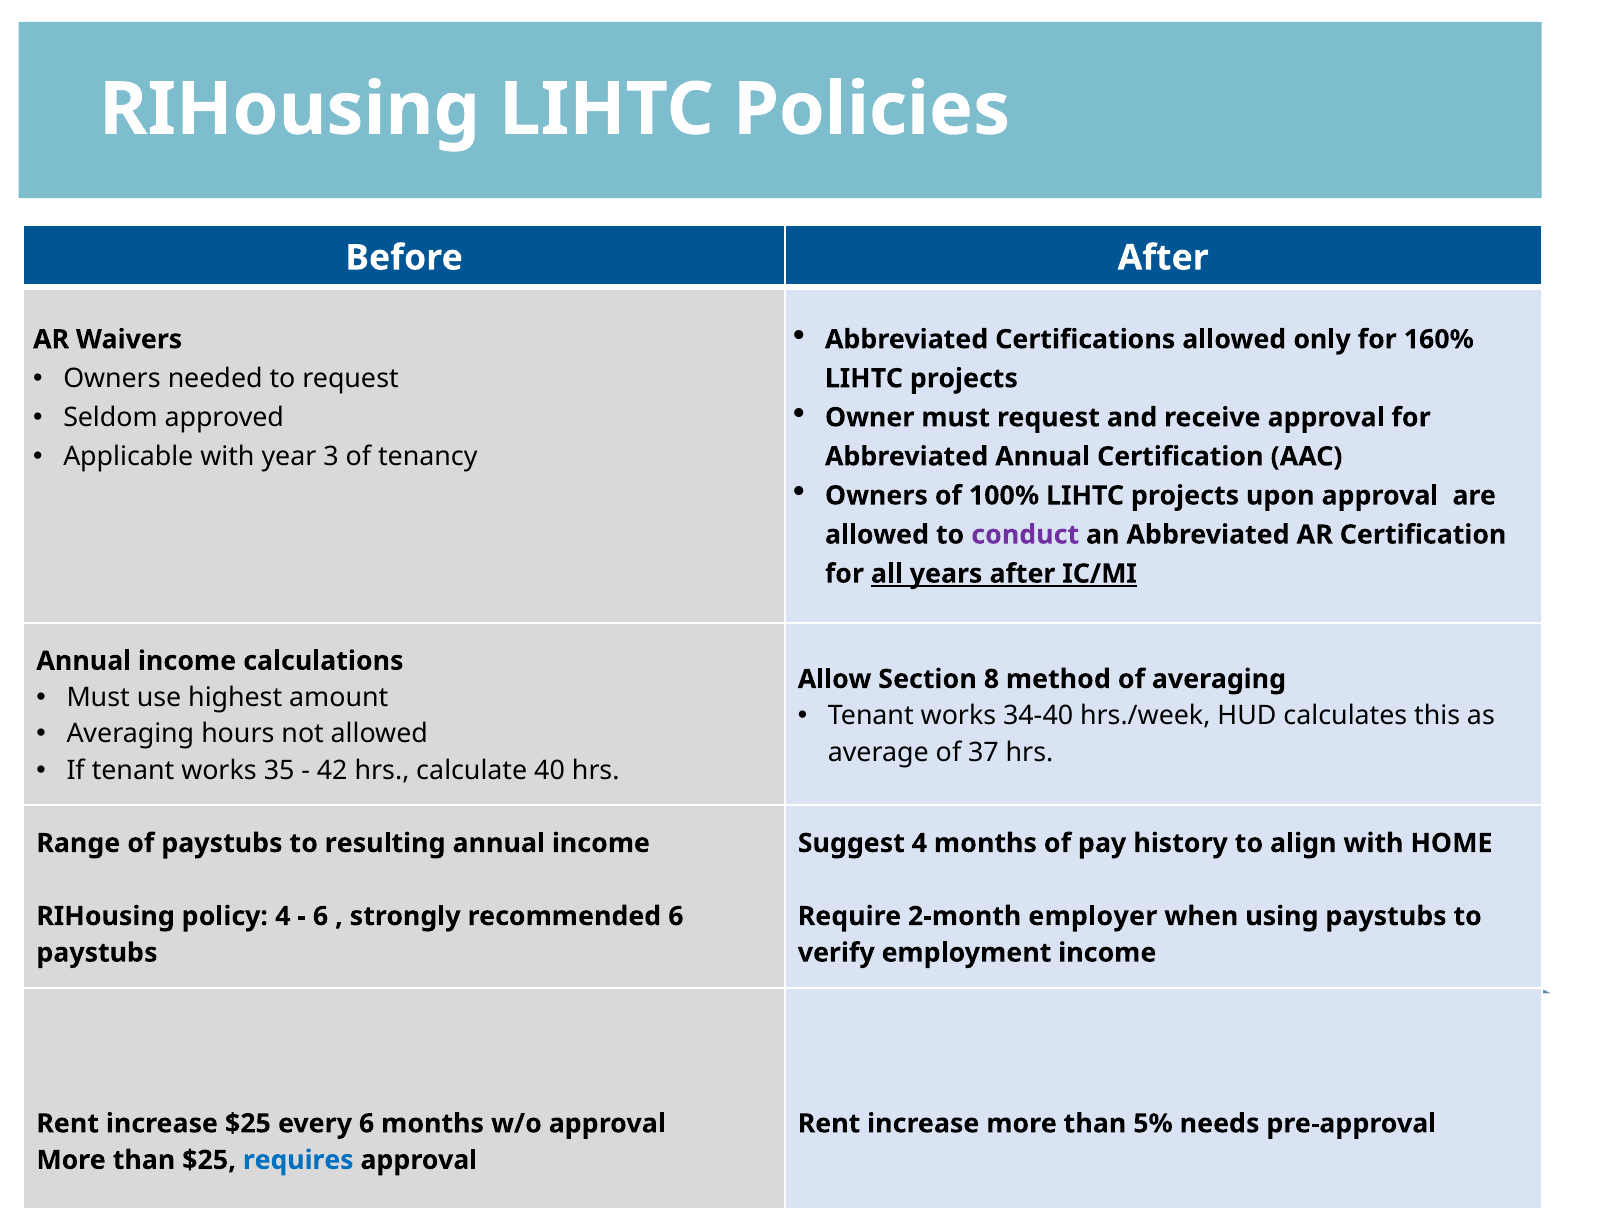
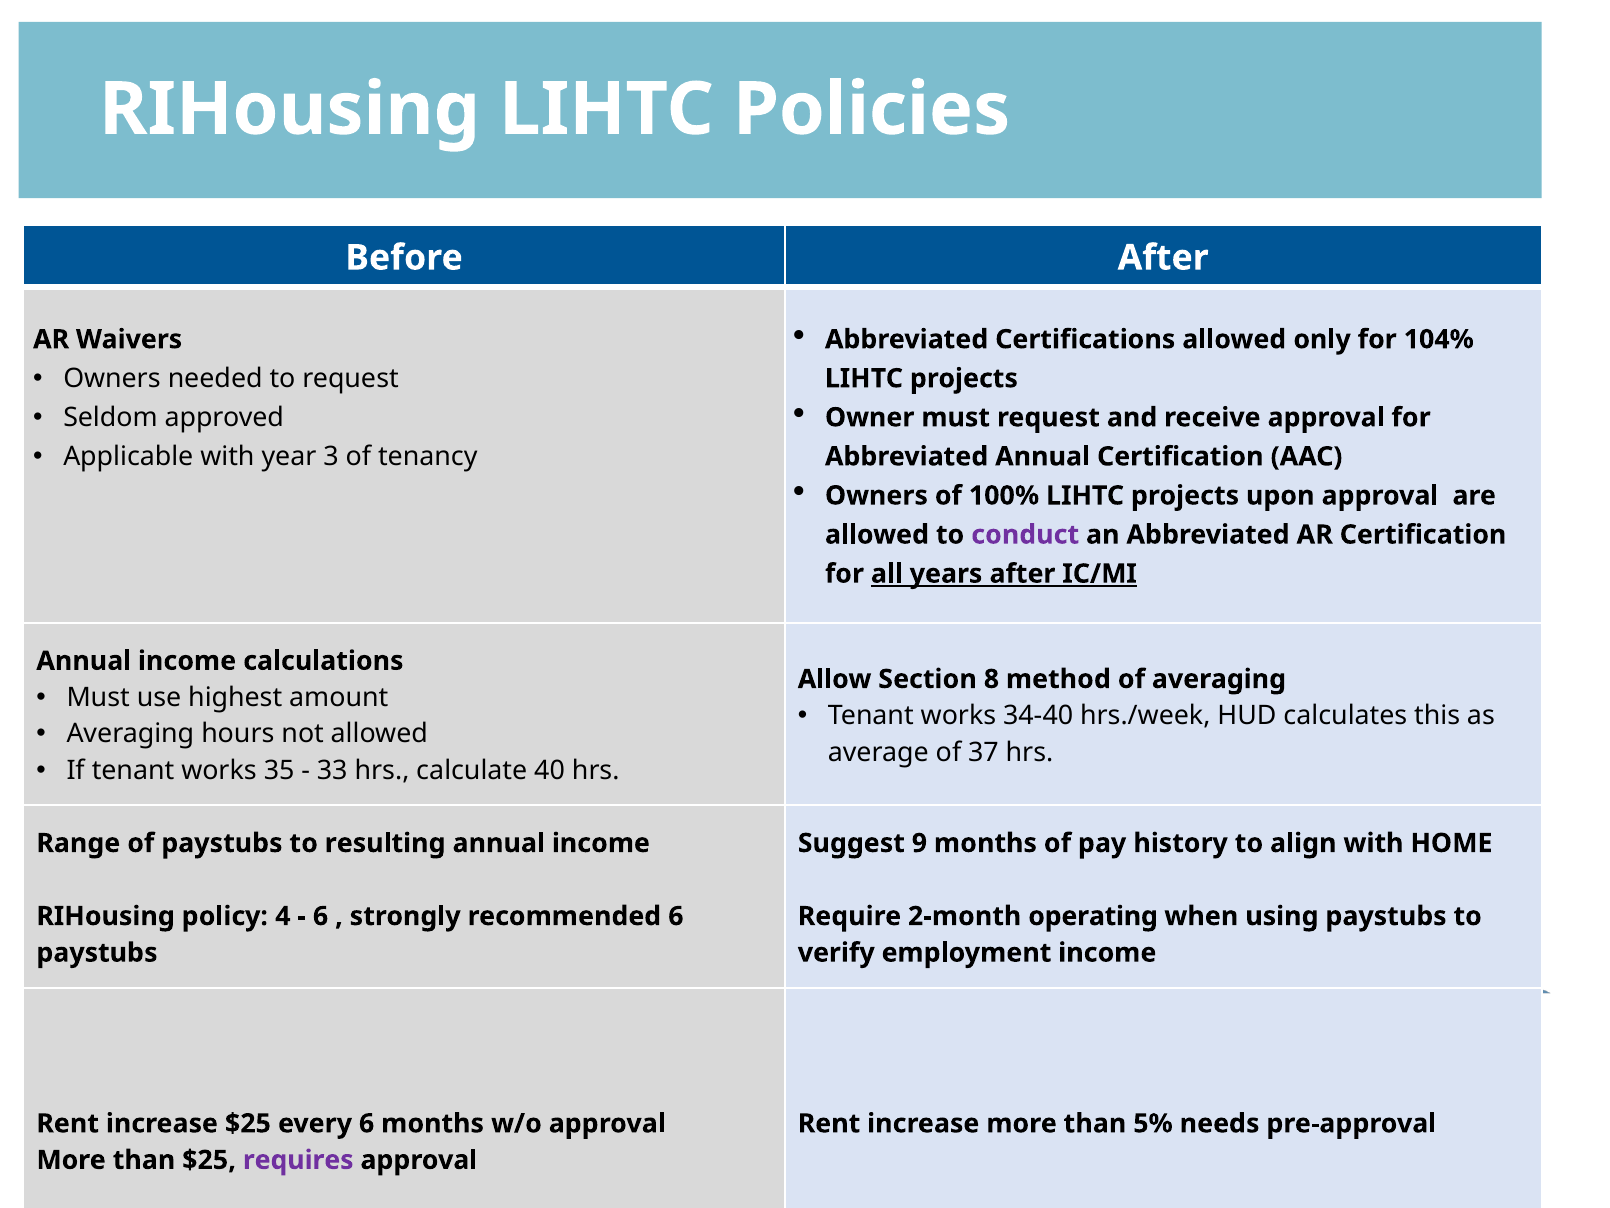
160%: 160% -> 104% (1439, 339)
42: 42 -> 33 (332, 770)
Suggest 4: 4 -> 9 (919, 843)
employer: employer -> operating (1093, 916)
requires colour: blue -> purple (298, 1160)
